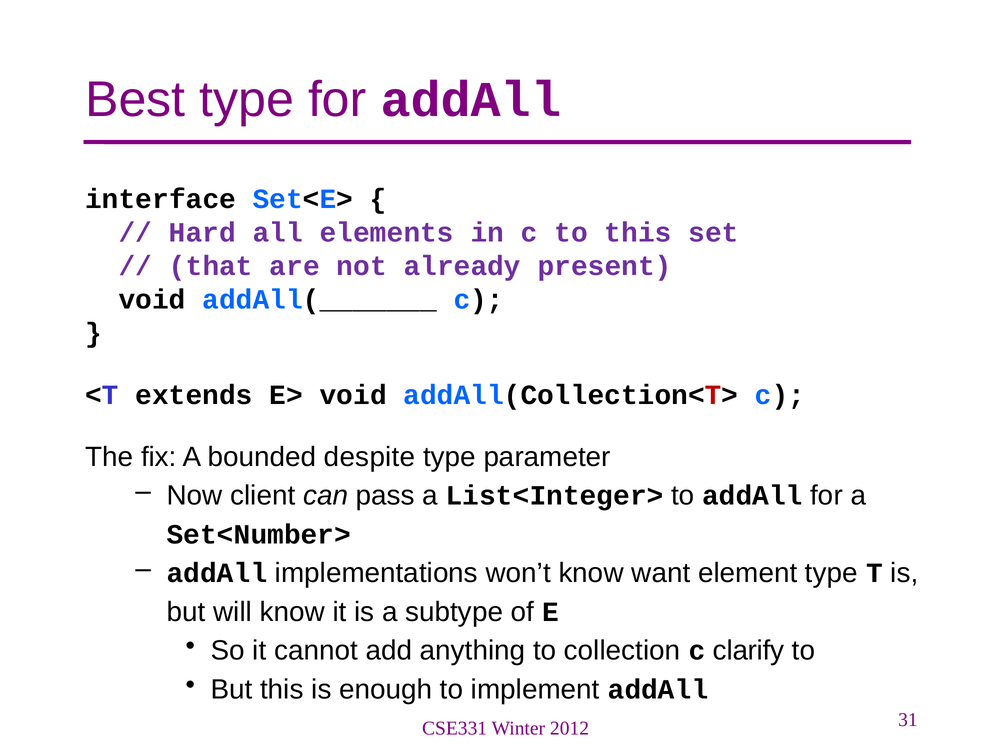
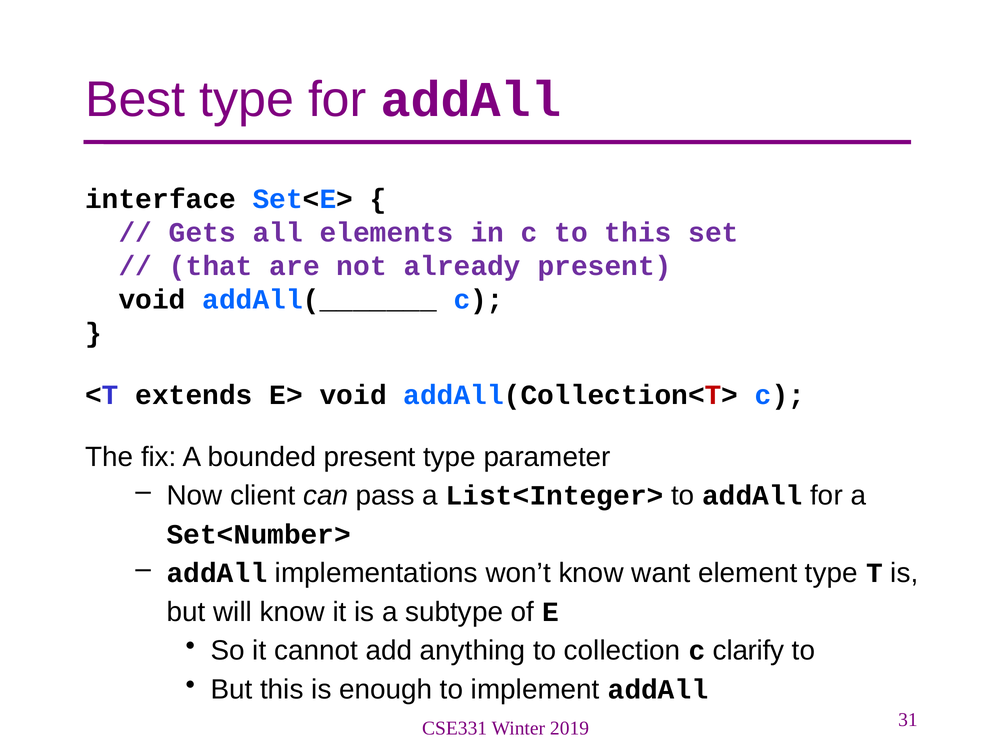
Hard: Hard -> Gets (202, 233)
bounded despite: despite -> present (370, 457)
2012: 2012 -> 2019 (570, 729)
